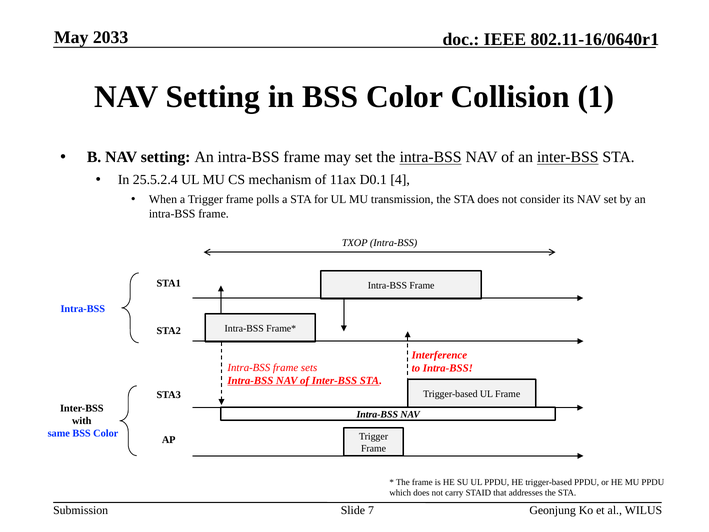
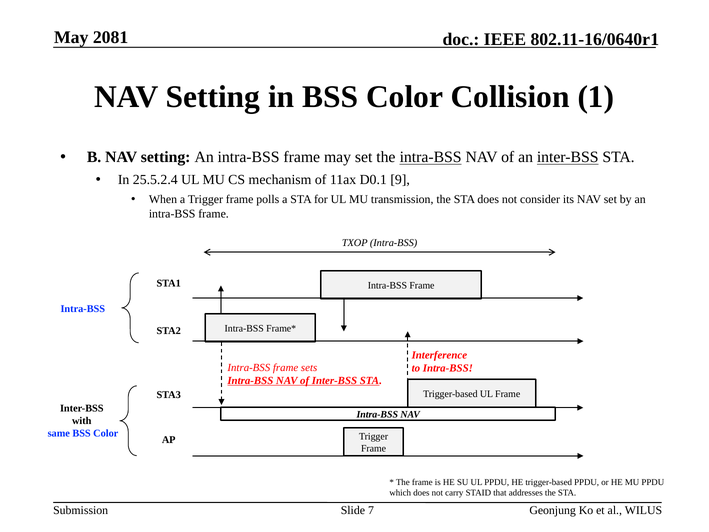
2033: 2033 -> 2081 (111, 38)
4: 4 -> 9 (400, 180)
